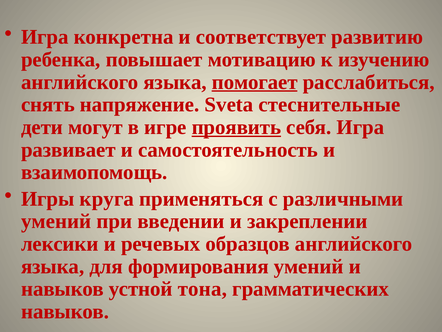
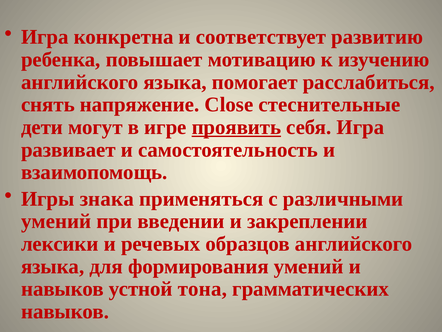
помогает underline: present -> none (255, 82)
Sveta: Sveta -> Close (229, 105)
круга: круга -> знака (107, 199)
